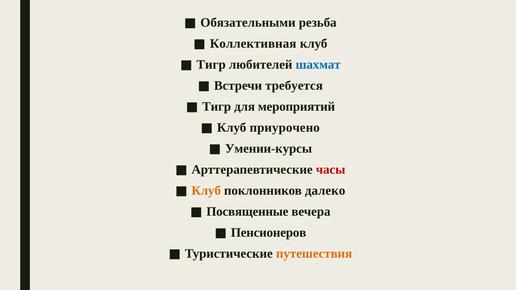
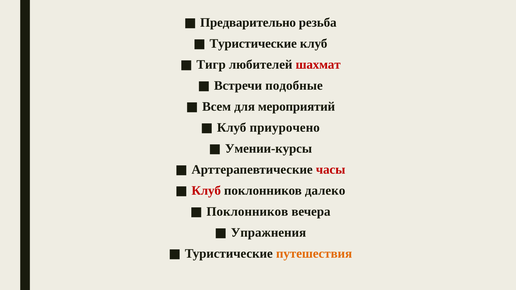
Обязательными: Обязательными -> Предварительно (248, 23)
Коллективная: Коллективная -> Туристические (253, 44)
шахмат colour: blue -> red (318, 65)
требуется: требуется -> подобные (294, 86)
Тигр: Тигр -> Всем (217, 107)
Клуб colour: orange -> red (206, 191)
Посвященные: Посвященные -> Поклонников (247, 212)
Пенсионеров: Пенсионеров -> Упражнения (268, 233)
